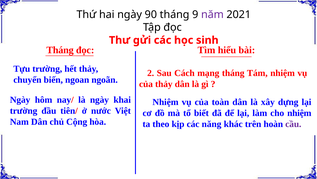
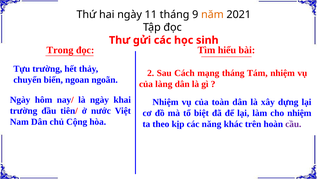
90: 90 -> 11 (151, 14)
năm colour: purple -> orange (212, 14)
Tháng: Tháng -> Trong (60, 50)
của thảy: thảy -> làng (164, 84)
biết: biết -> biệt (201, 113)
